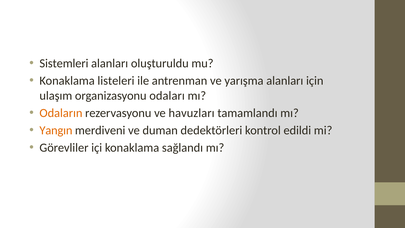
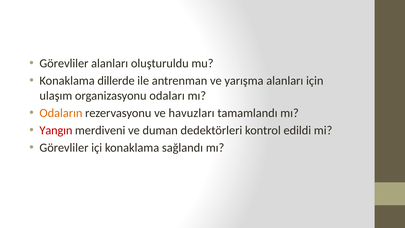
Sistemleri: Sistemleri -> Görevliler (64, 63)
listeleri: listeleri -> dillerde (116, 81)
Yangın colour: orange -> red (56, 130)
